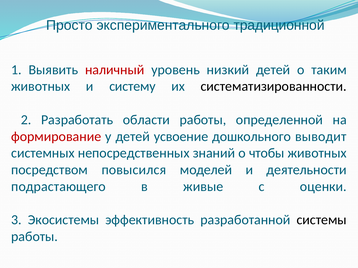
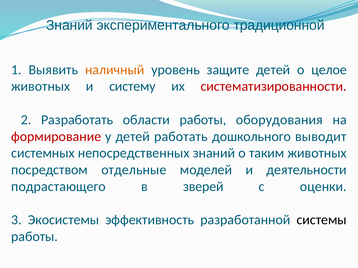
Просто: Просто -> Знаний (69, 25)
наличный colour: red -> orange (115, 70)
низкий: низкий -> защите (228, 70)
таким: таким -> целое (329, 70)
систематизированности colour: black -> red (274, 87)
определенной: определенной -> оборудования (279, 120)
усвоение: усвоение -> работать (181, 137)
чтобы: чтобы -> таким (267, 153)
повысился: повысился -> отдельные (134, 170)
живые: живые -> зверей (203, 187)
